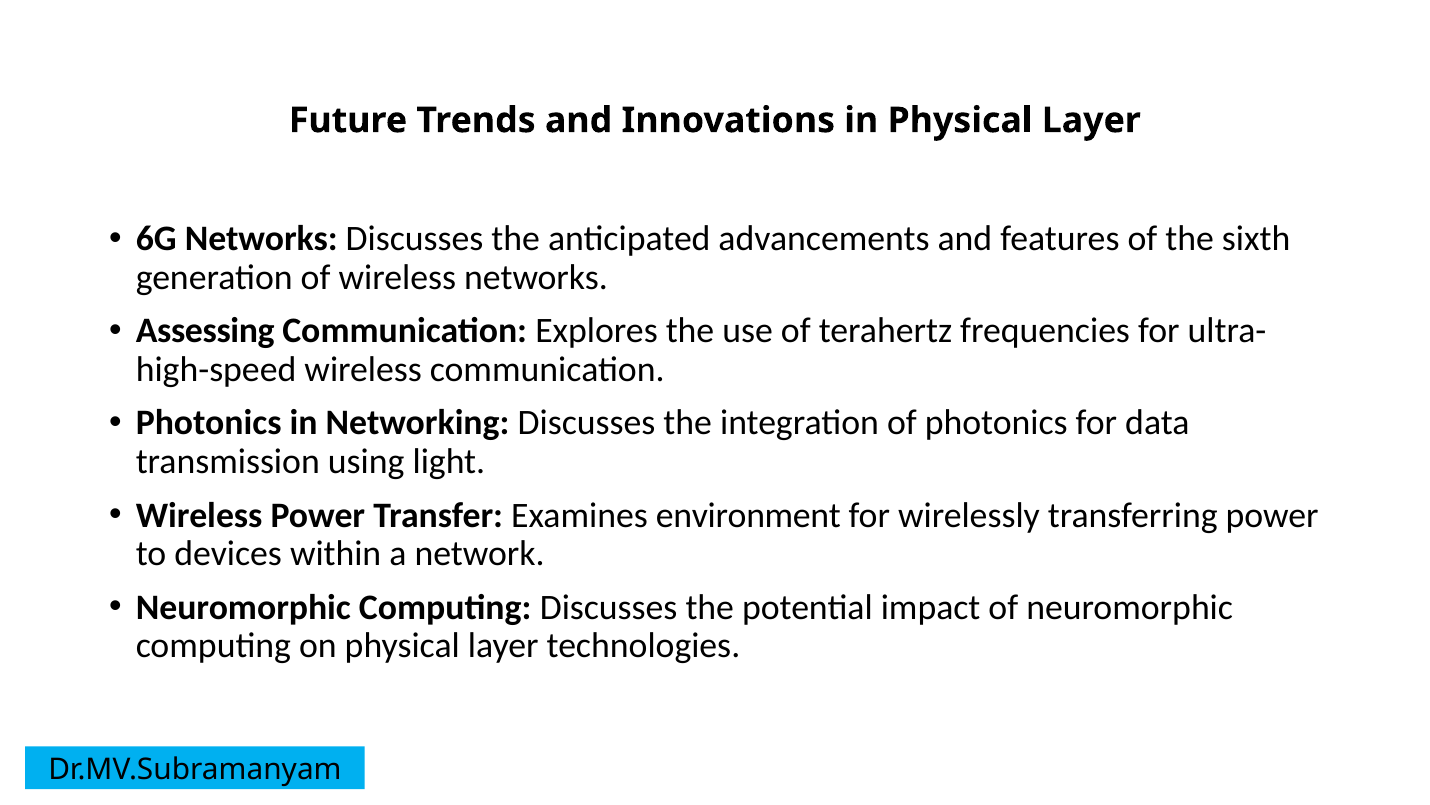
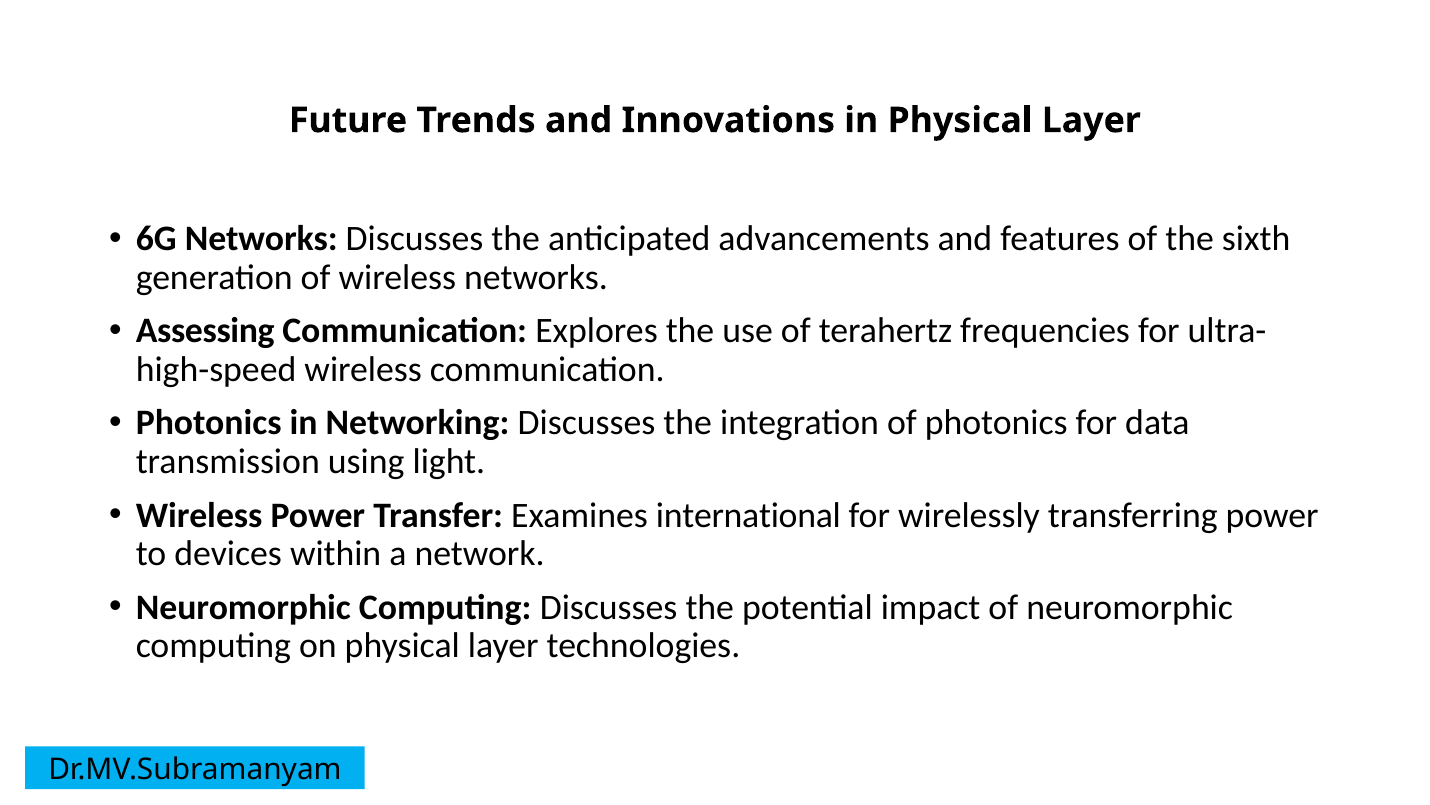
environment: environment -> international (748, 515)
